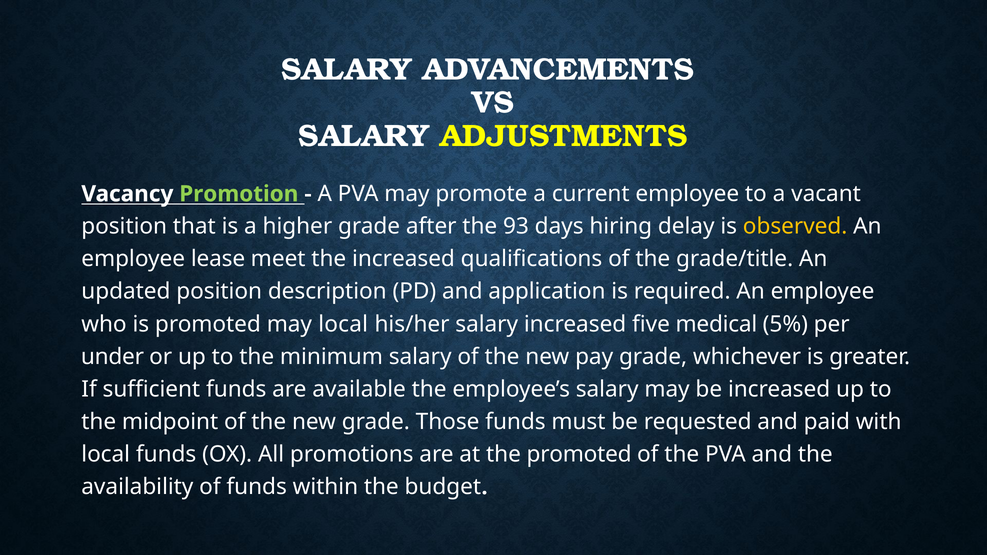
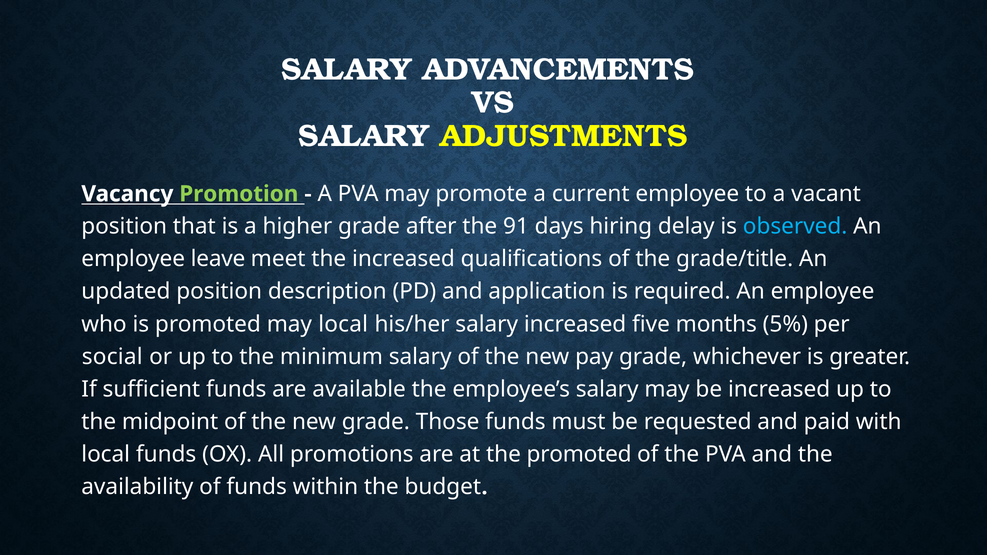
93: 93 -> 91 (516, 226)
observed colour: yellow -> light blue (795, 226)
lease: lease -> leave (218, 259)
medical: medical -> months (716, 324)
under: under -> social (112, 357)
